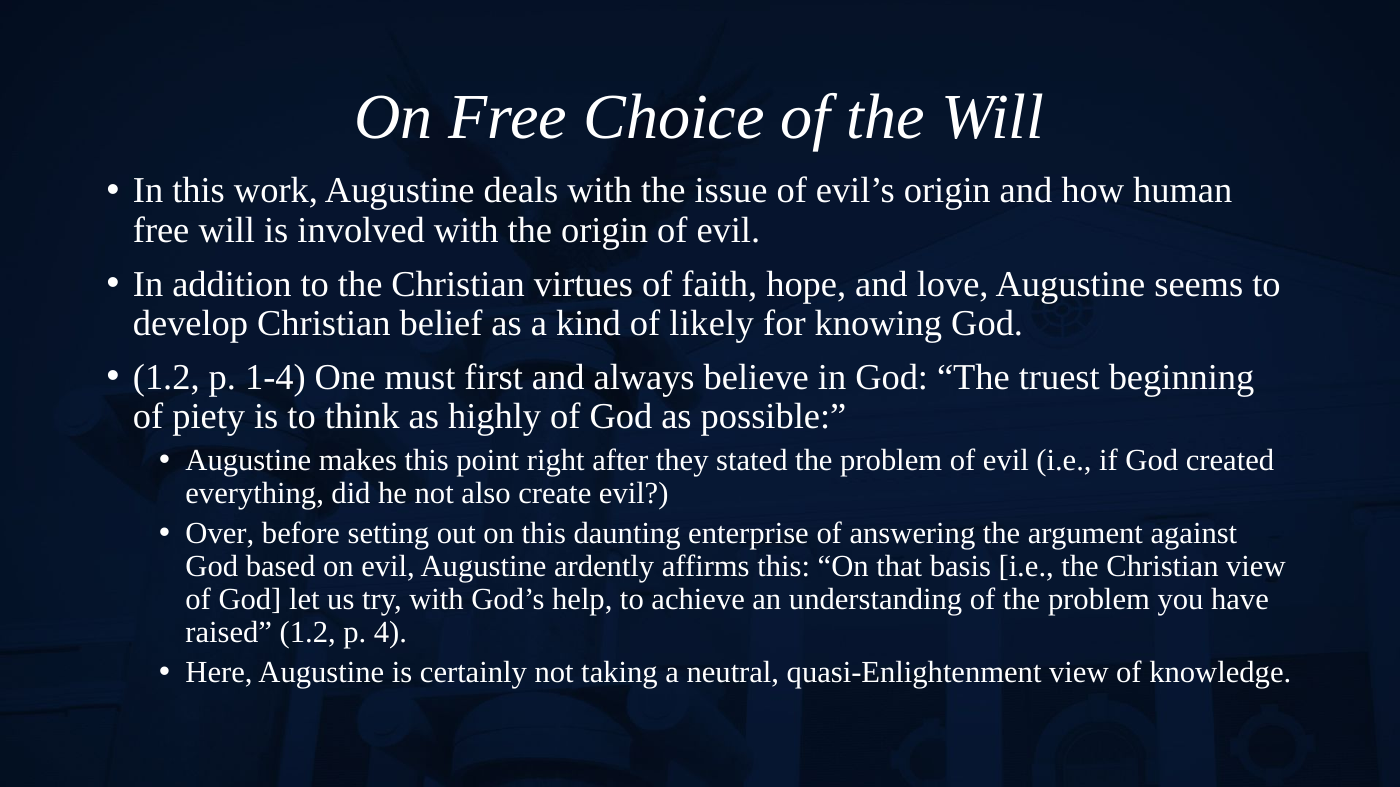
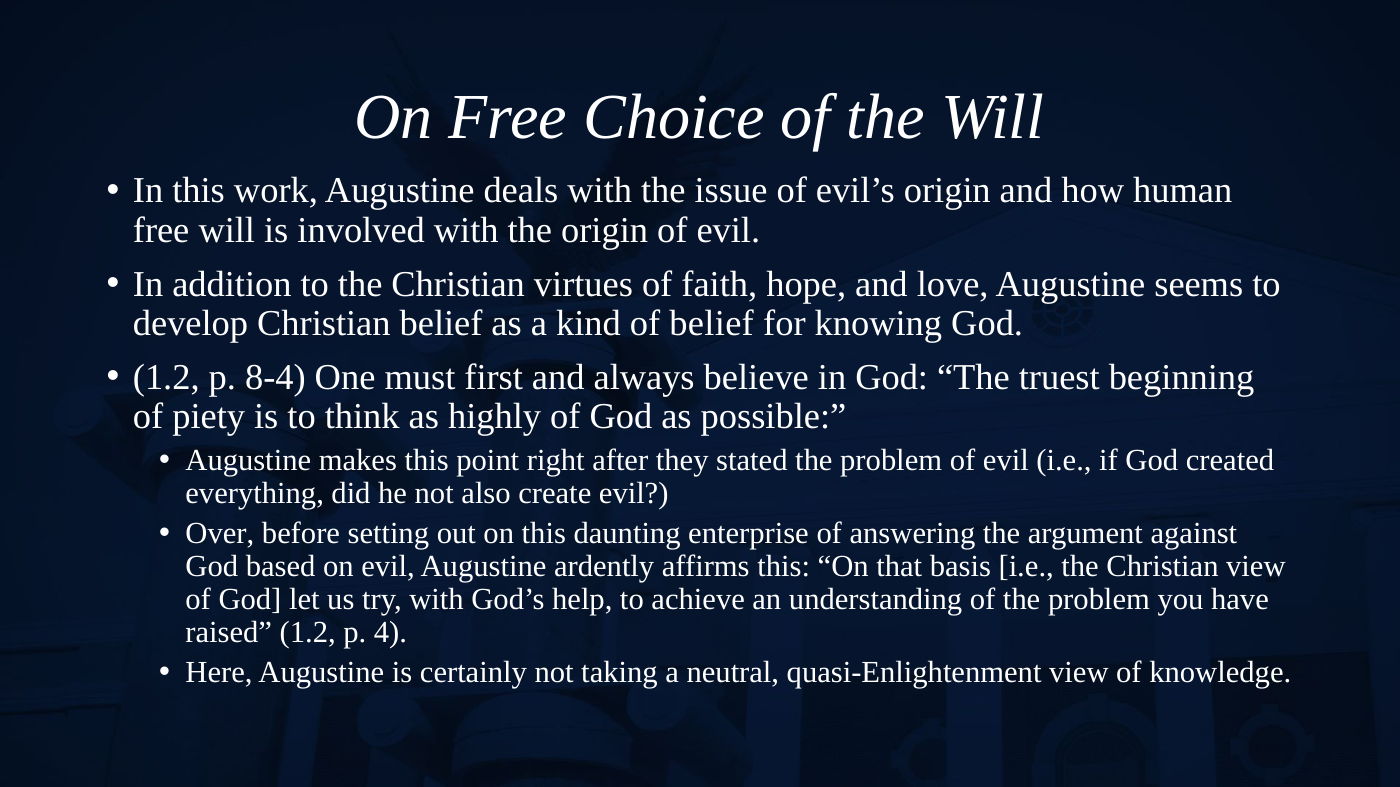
of likely: likely -> belief (712, 324)
1-4: 1-4 -> 8-4 (275, 377)
